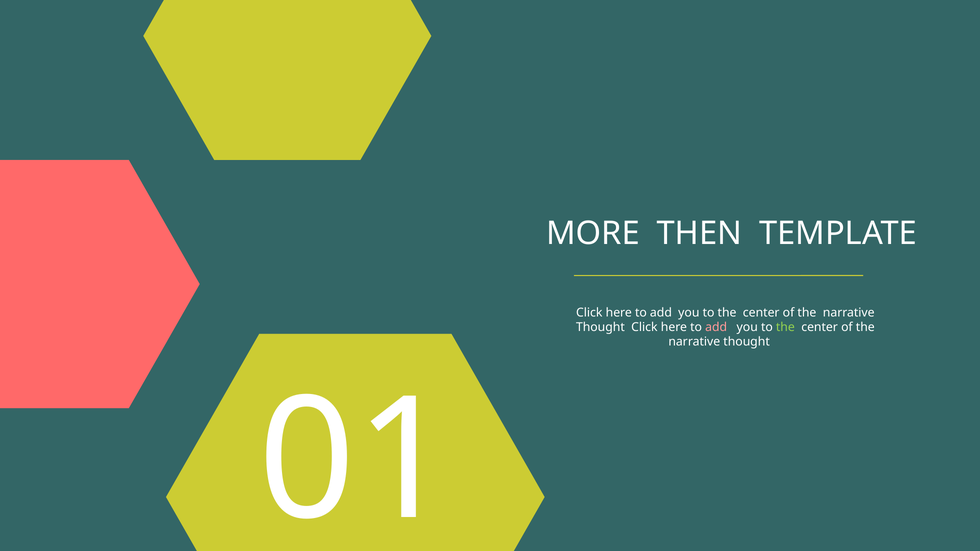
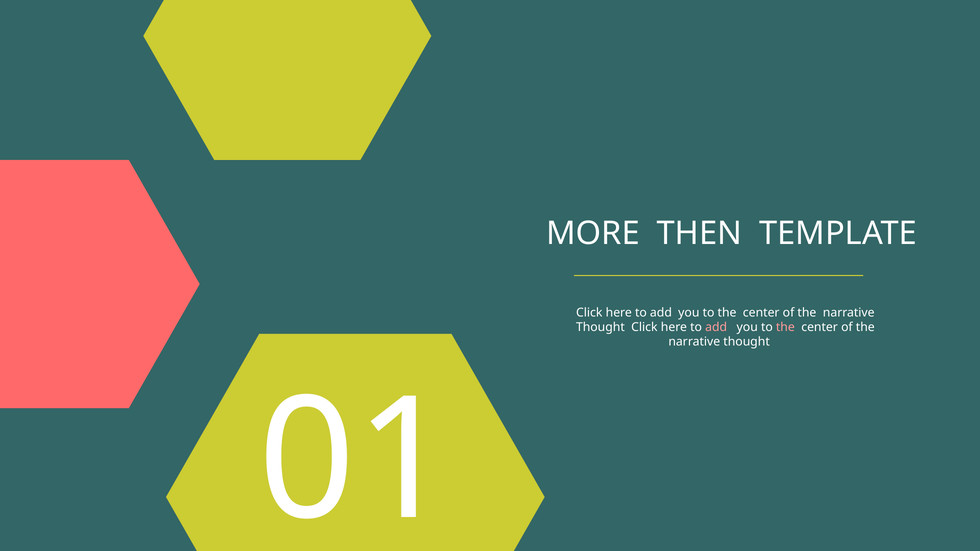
the colour: light green -> pink (785, 327)
